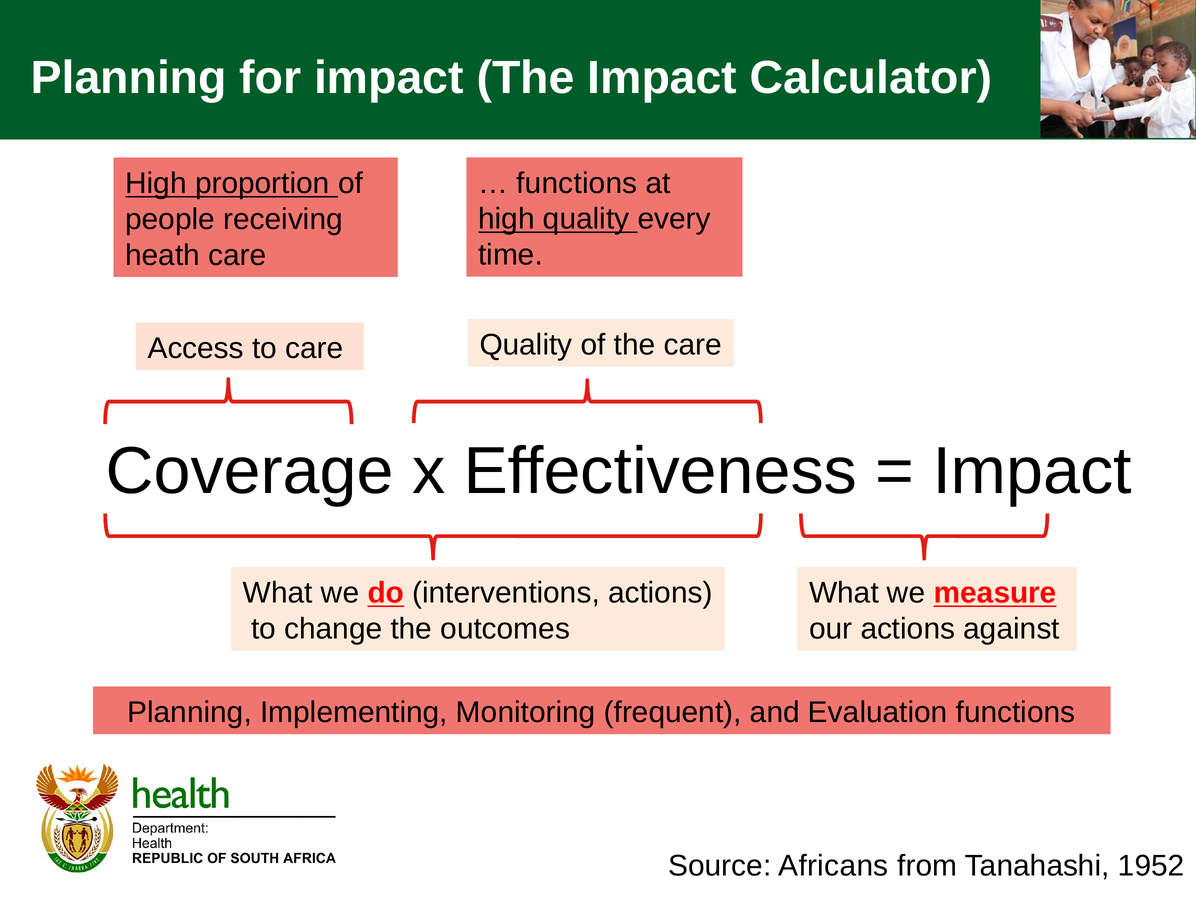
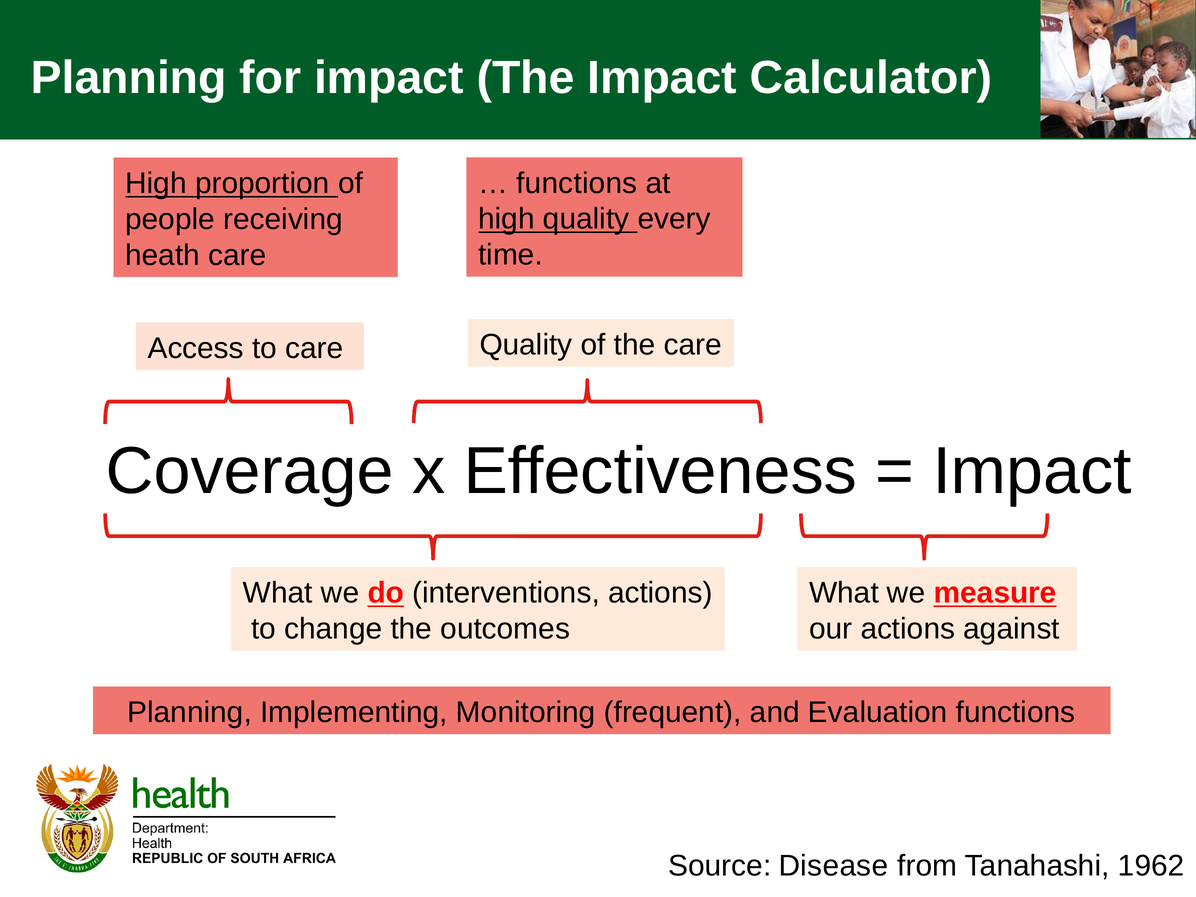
Africans: Africans -> Disease (833, 866)
1952: 1952 -> 1962 (1151, 866)
